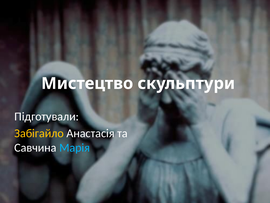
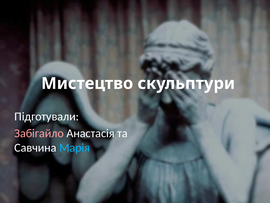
Забігайло colour: yellow -> pink (39, 133)
